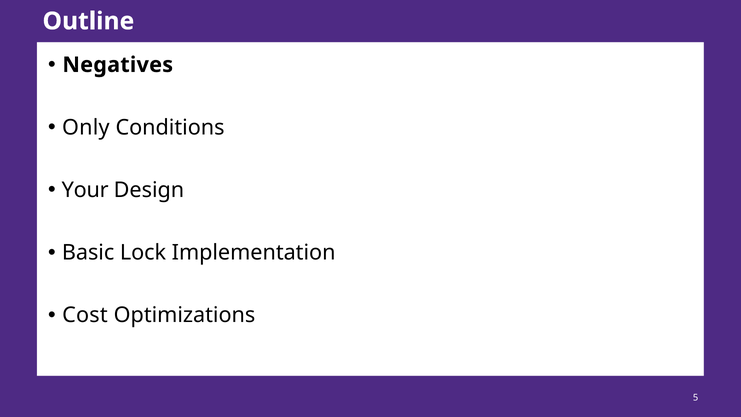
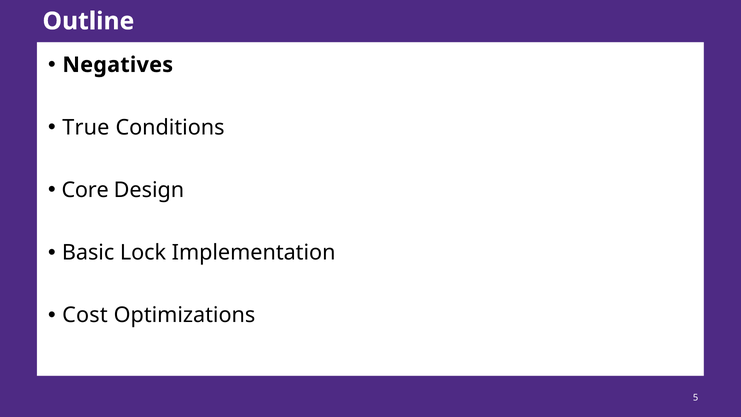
Only: Only -> True (86, 127)
Your: Your -> Core (85, 190)
